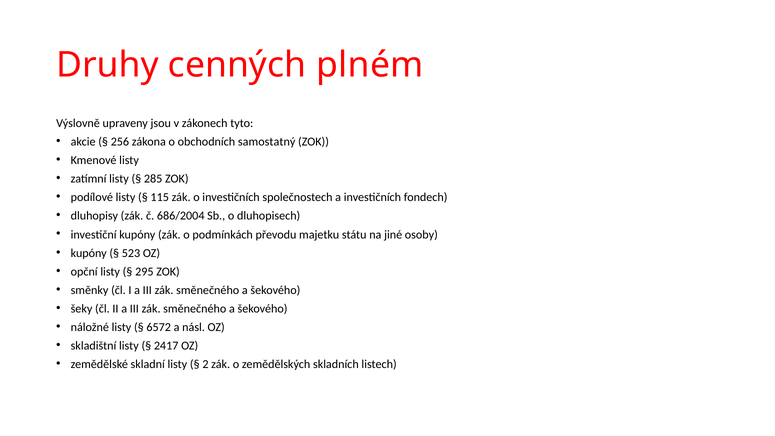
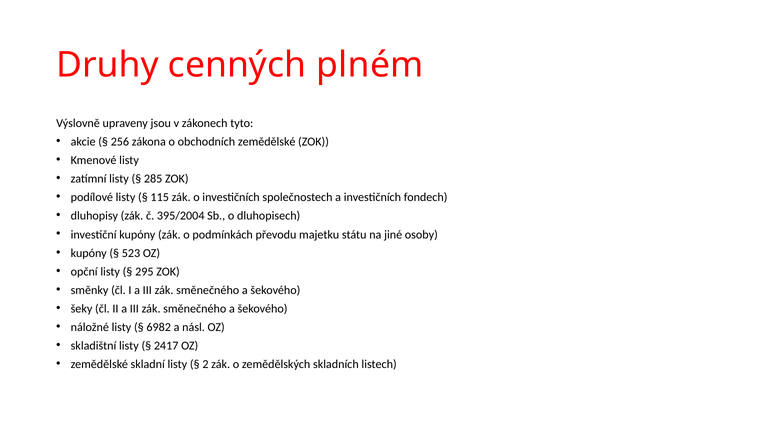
obchodních samostatný: samostatný -> zemědělské (267, 142)
686/2004: 686/2004 -> 395/2004 (181, 216)
6572: 6572 -> 6982 (159, 327)
